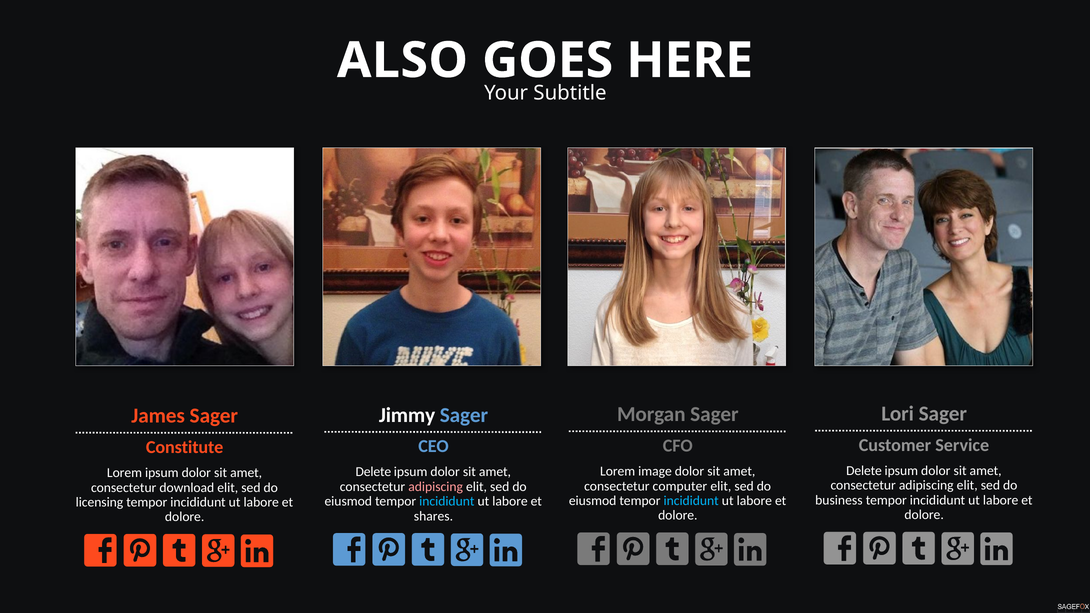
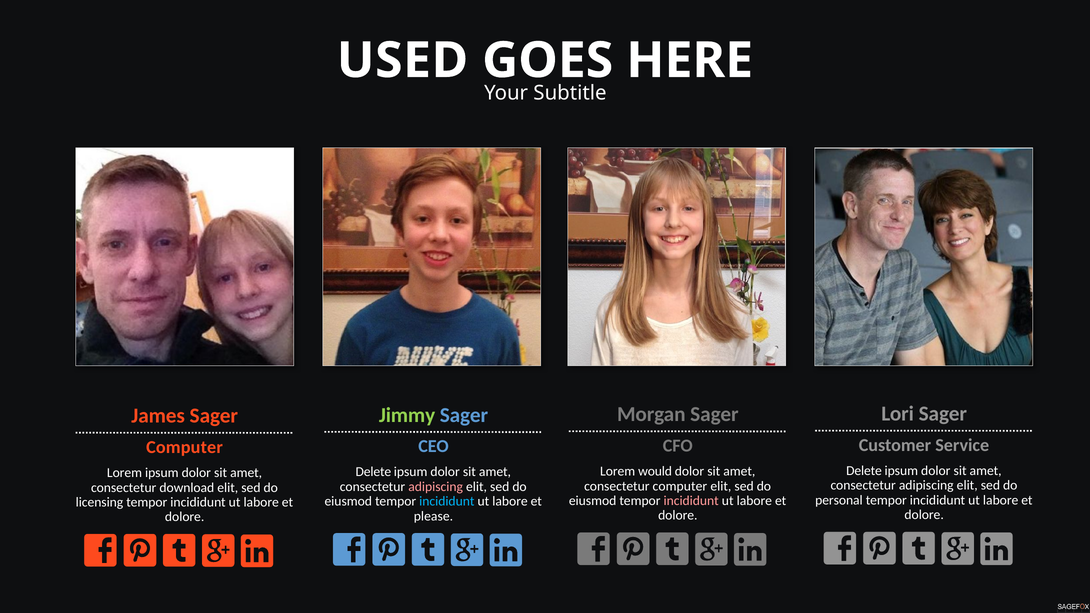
ALSO: ALSO -> USED (402, 61)
Jimmy colour: white -> light green (407, 415)
Constitute: Constitute -> Computer (184, 447)
image: image -> would (655, 471)
business: business -> personal (839, 500)
incididunt colour: light blue -> pink (691, 501)
shares: shares -> please (433, 516)
